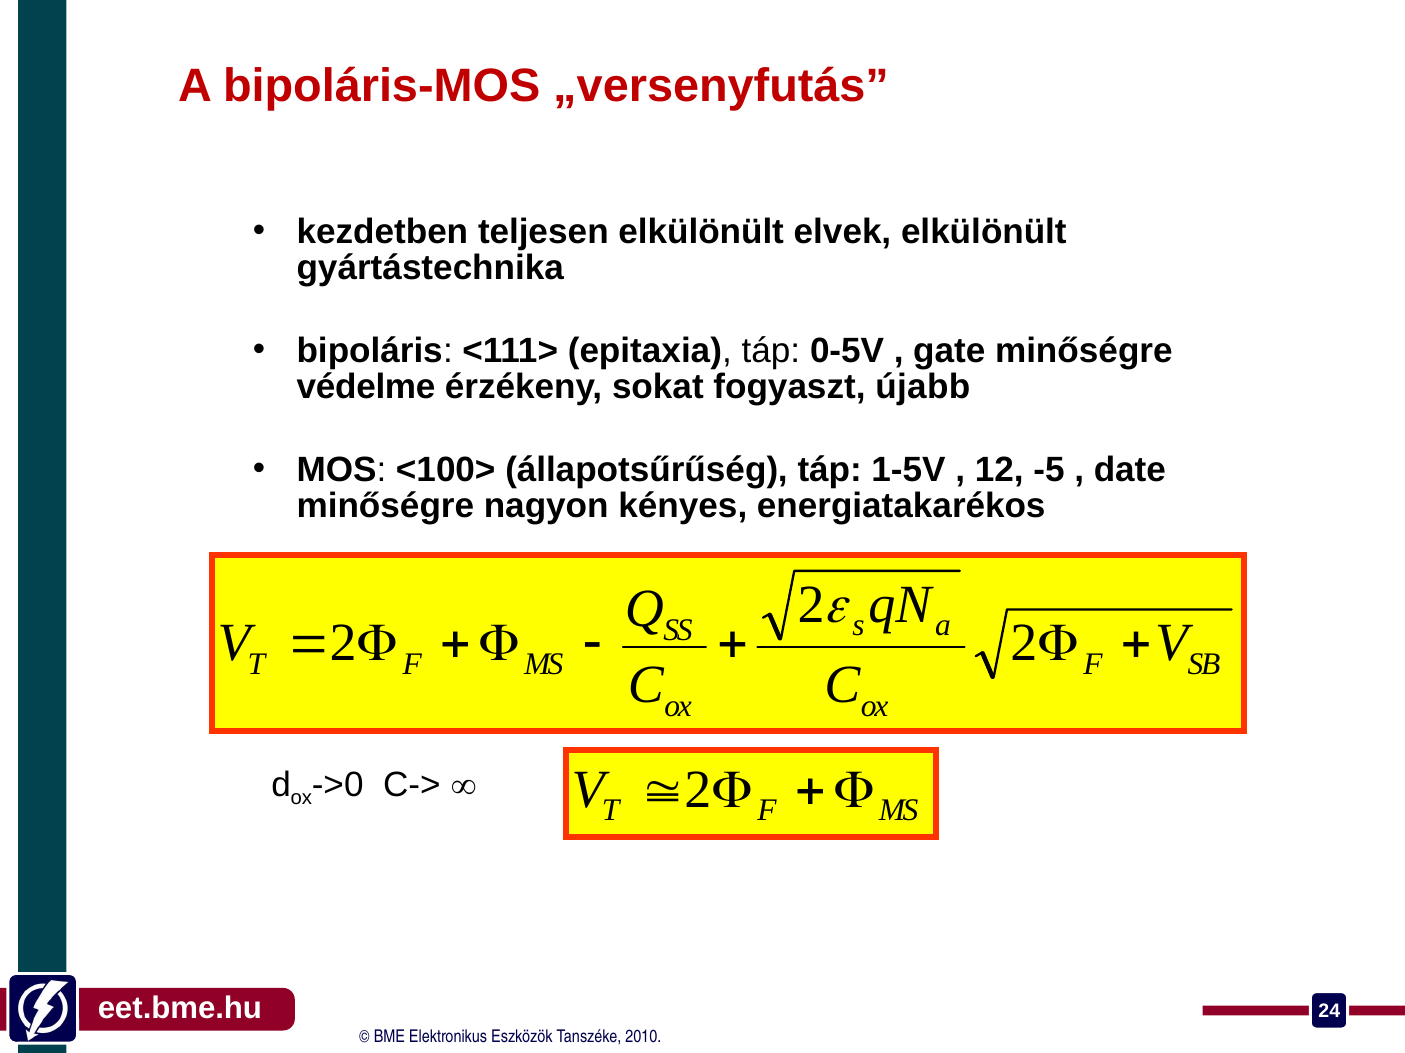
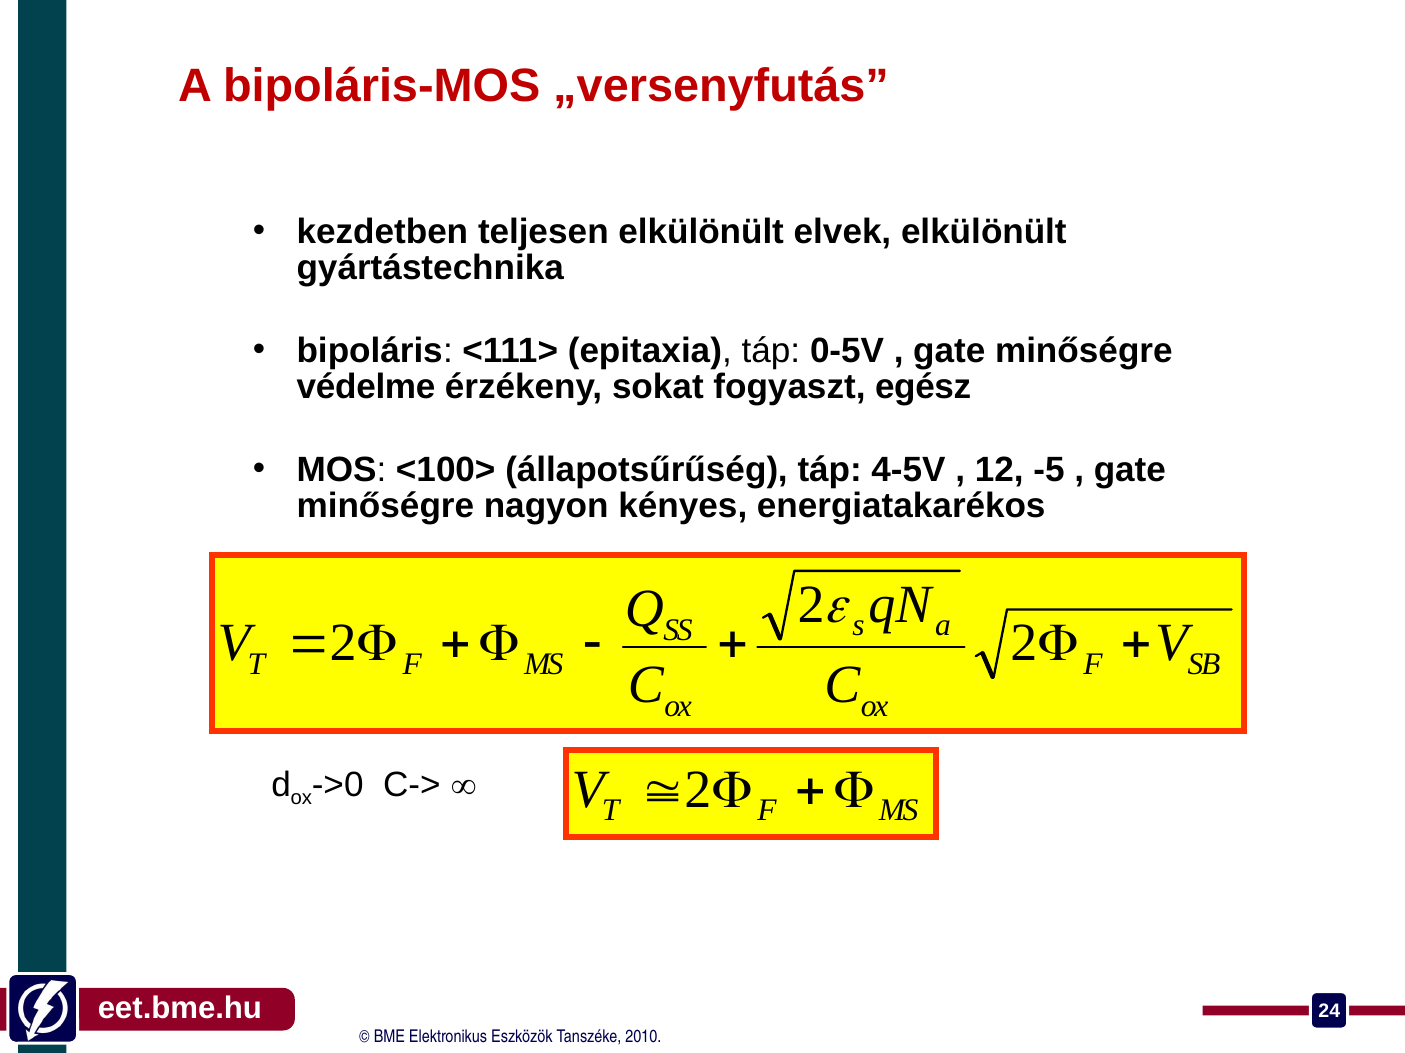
újabb: újabb -> egész (923, 387)
1-5V: 1-5V -> 4-5V (909, 470)
date: date -> gate (1130, 470)
